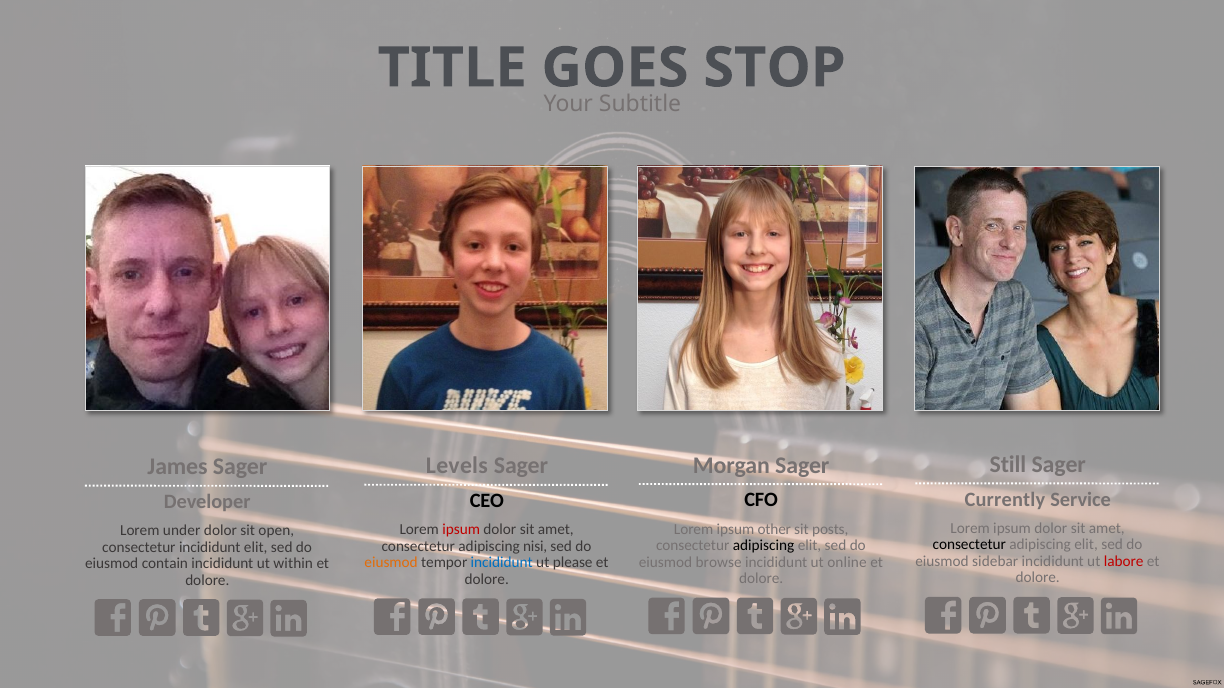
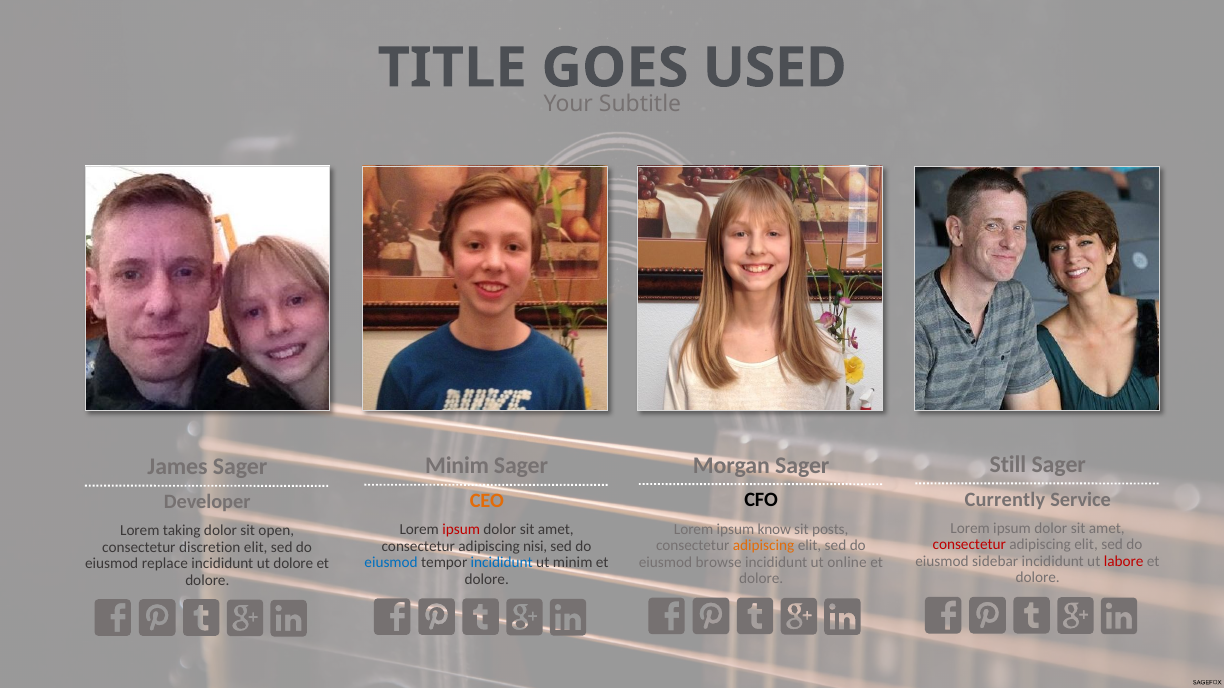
STOP: STOP -> USED (775, 68)
Levels: Levels -> Minim (457, 466)
CEO colour: black -> orange (487, 501)
other: other -> know (774, 529)
under: under -> taking (182, 531)
consectetur colour: black -> red (969, 545)
adipiscing colour: black -> orange (764, 546)
consectetur incididunt: incididunt -> discretion (210, 548)
eiusmod colour: orange -> blue (391, 563)
ut please: please -> minim (573, 563)
contain: contain -> replace (165, 564)
ut within: within -> dolore (293, 564)
